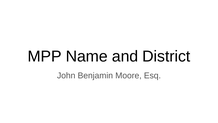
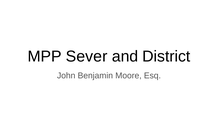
Name: Name -> Sever (87, 56)
